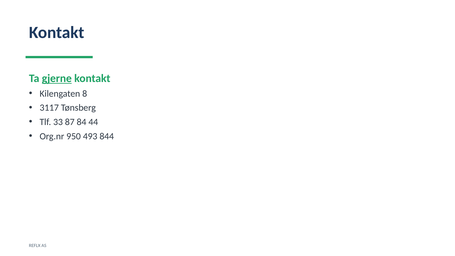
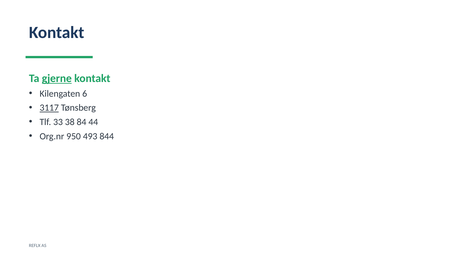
8: 8 -> 6 (85, 94)
3117 underline: none -> present (49, 108)
87: 87 -> 38 (70, 122)
